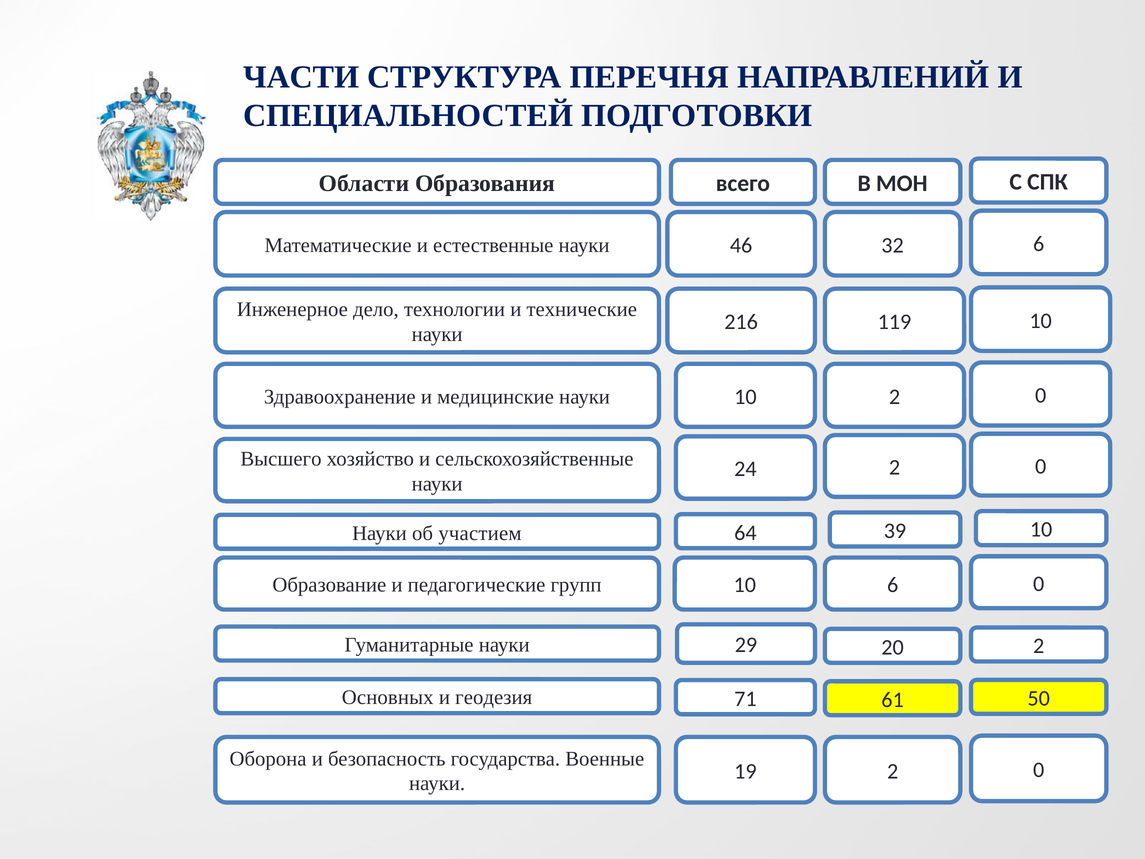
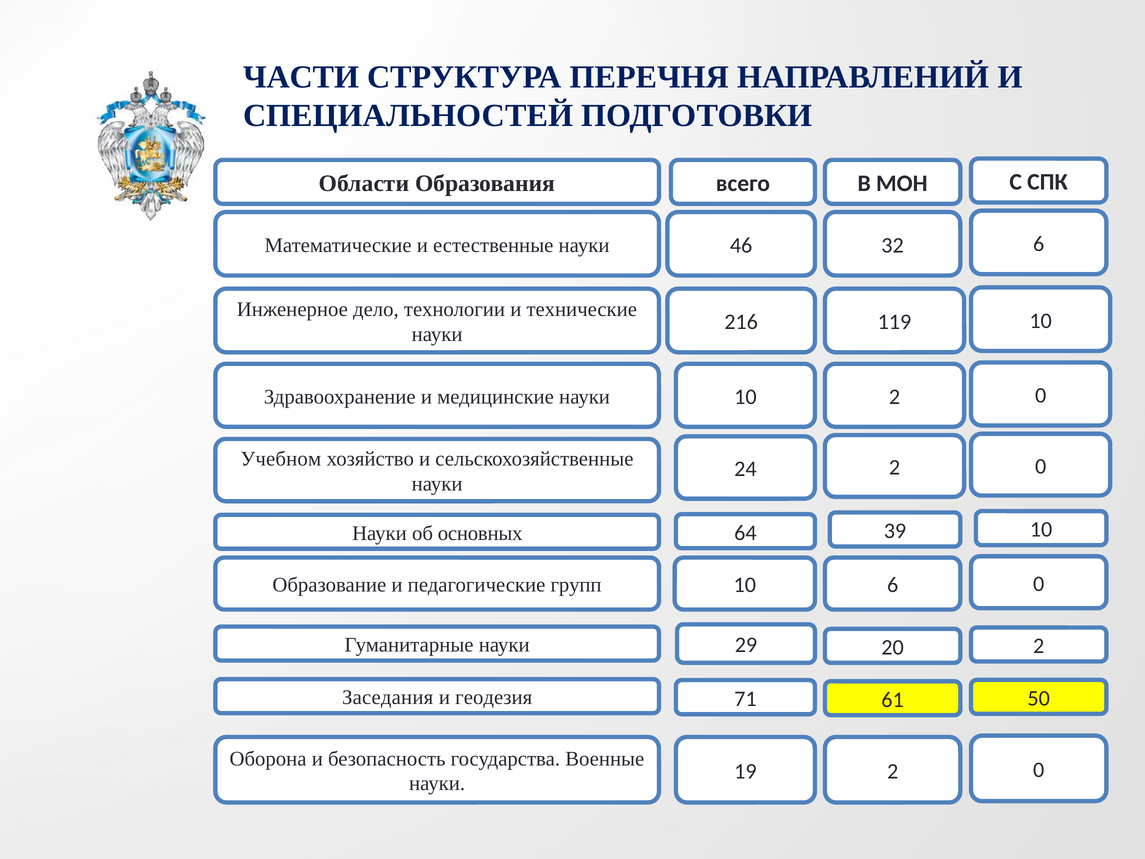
Высшего: Высшего -> Учебном (281, 459)
участием: участием -> основных (480, 533)
Основных: Основных -> Заседания (388, 698)
